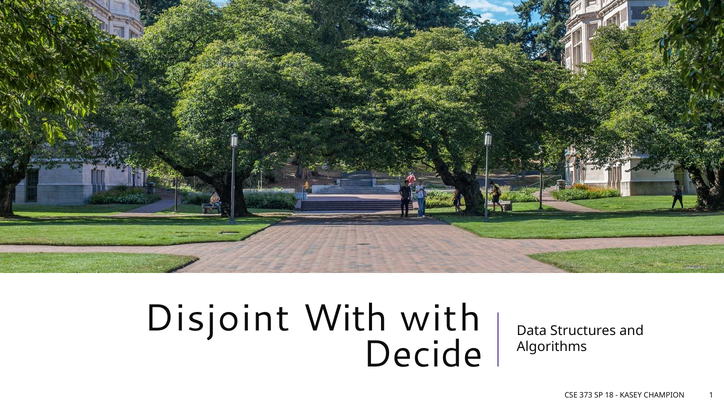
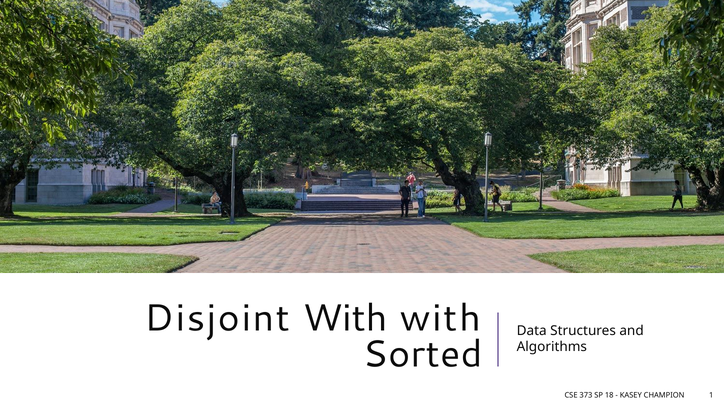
Decide: Decide -> Sorted (423, 354)
